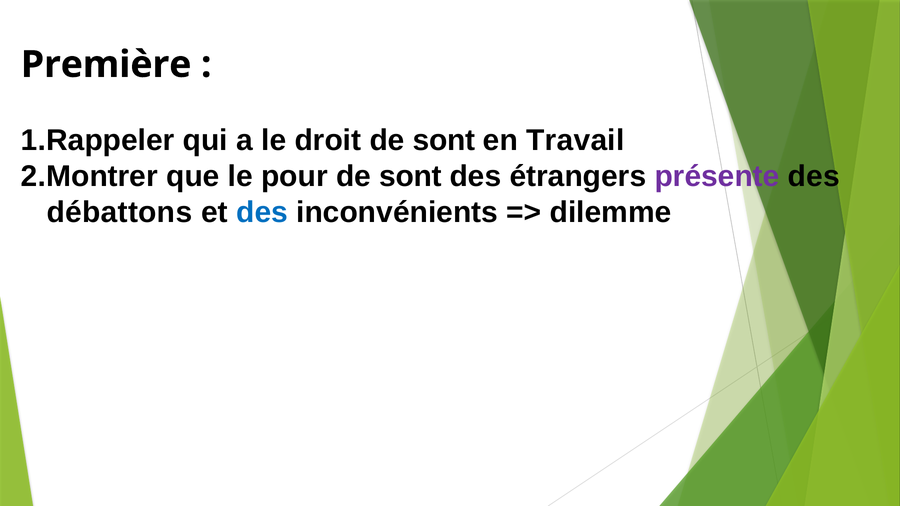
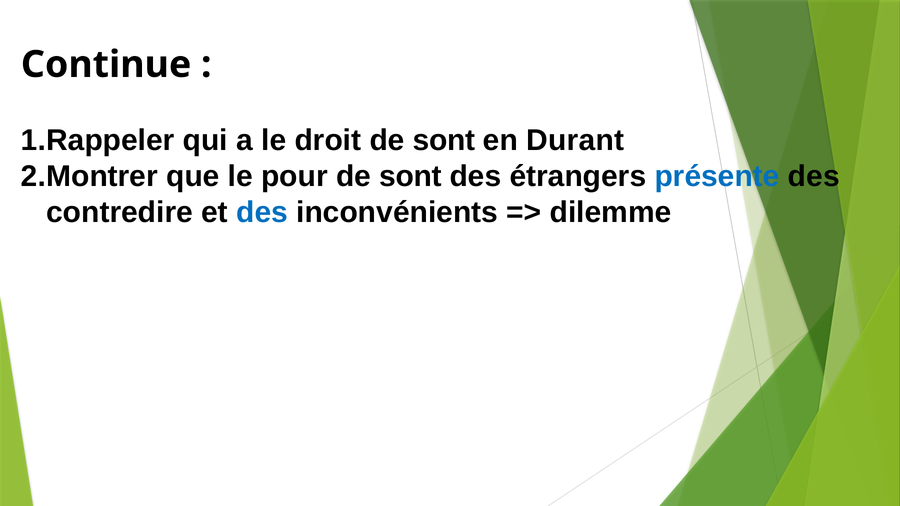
Première: Première -> Continue (106, 65)
Travail: Travail -> Durant (575, 141)
présente colour: purple -> blue (717, 177)
débattons: débattons -> contredire (120, 213)
